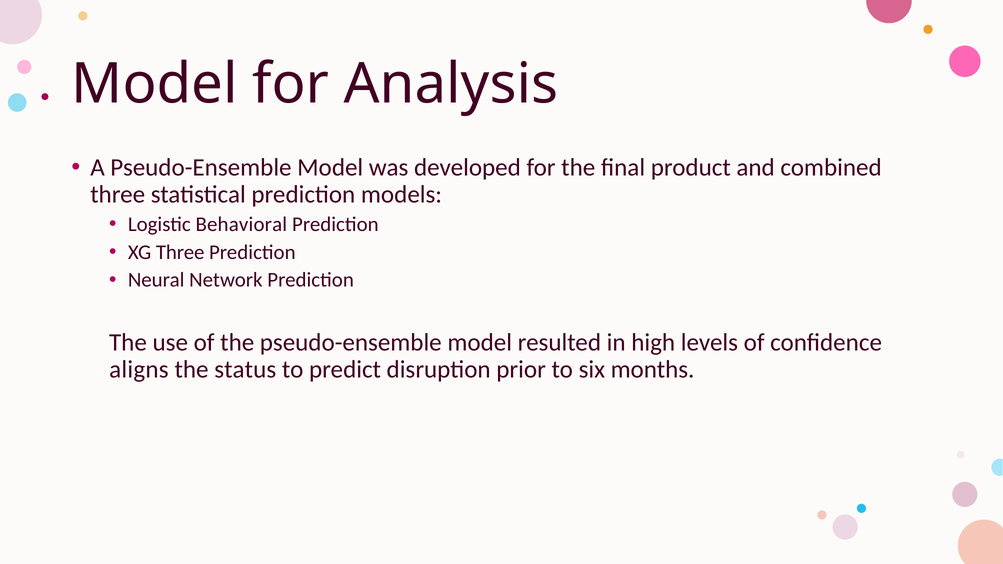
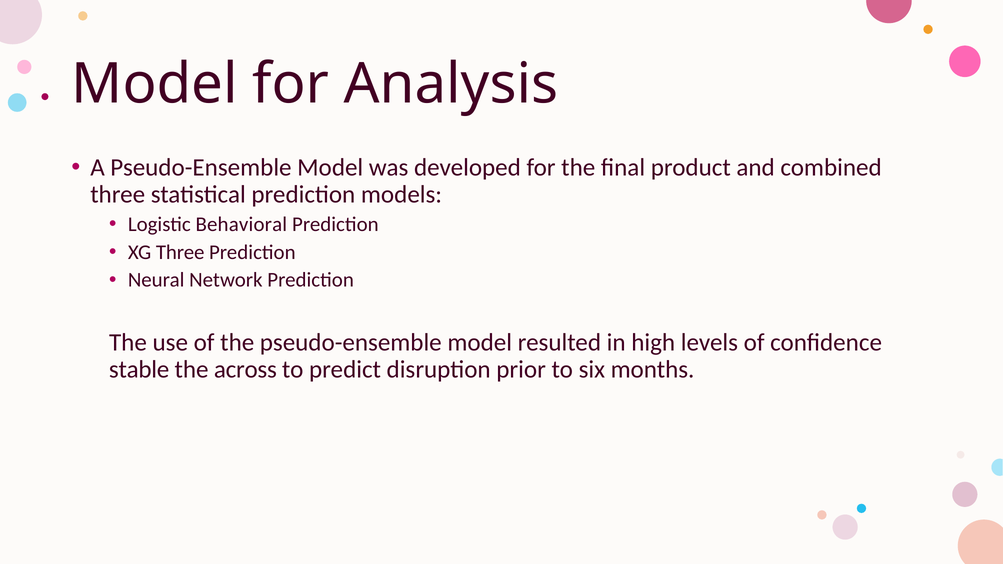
aligns: aligns -> stable (139, 369)
status: status -> across (245, 369)
